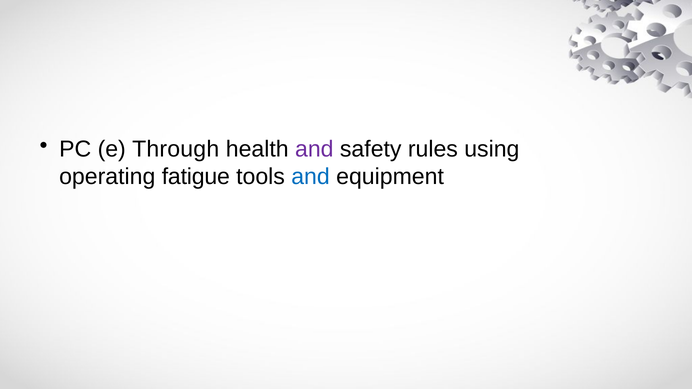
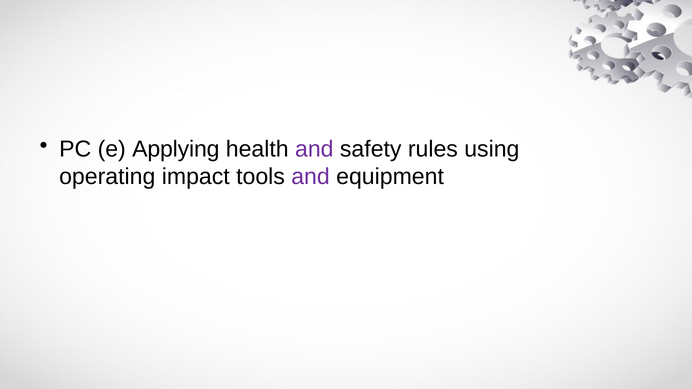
Through: Through -> Applying (176, 149)
fatigue: fatigue -> impact (196, 177)
and colour: blue -> purple (311, 177)
